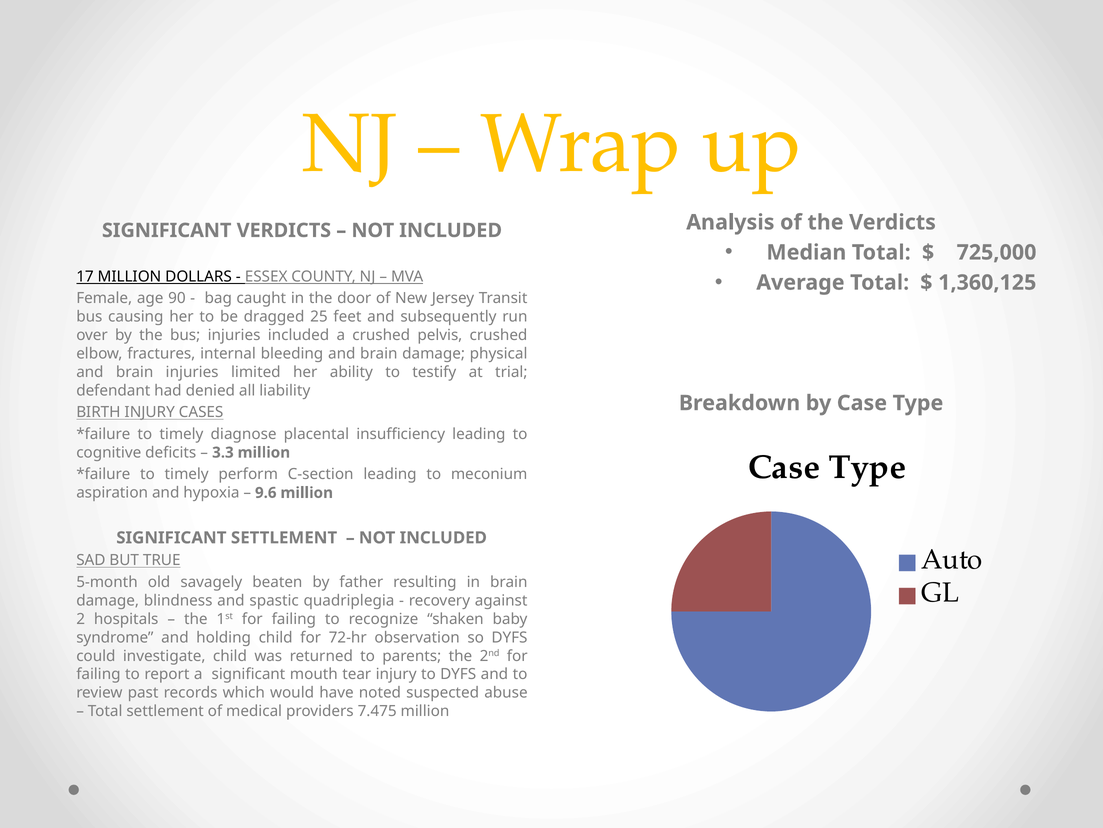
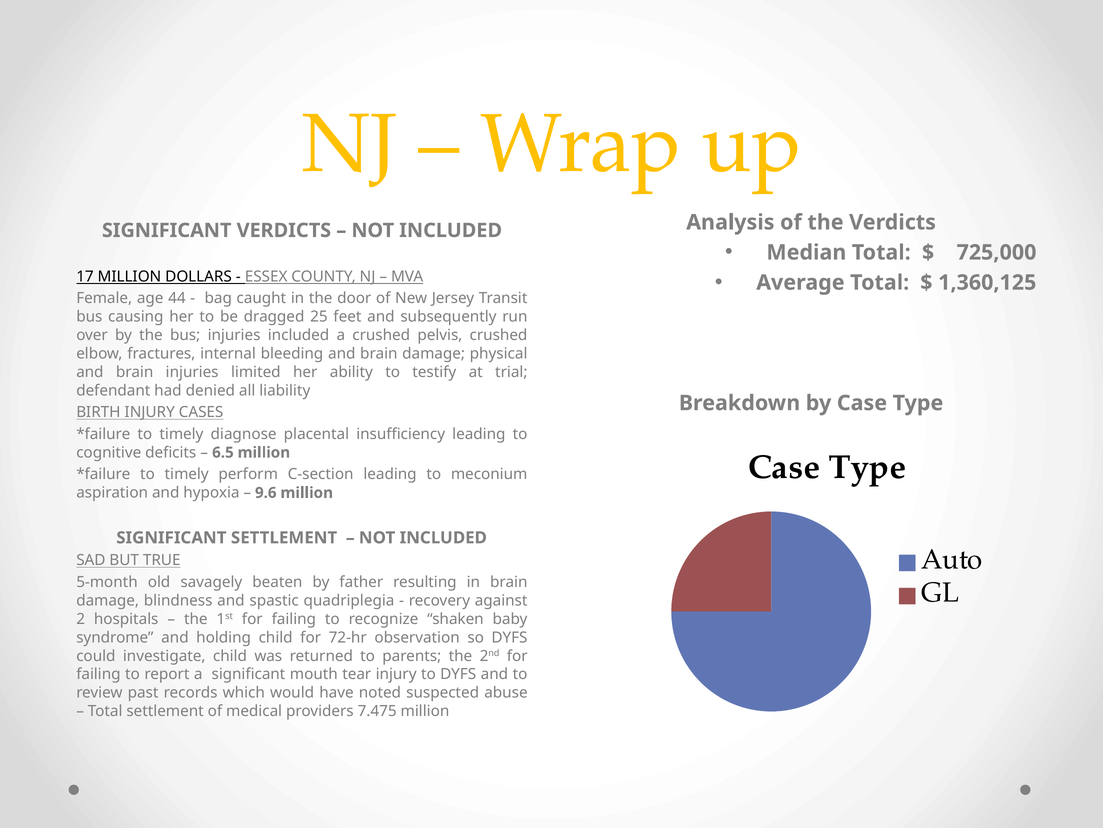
90: 90 -> 44 (177, 298)
3.3: 3.3 -> 6.5 (223, 452)
